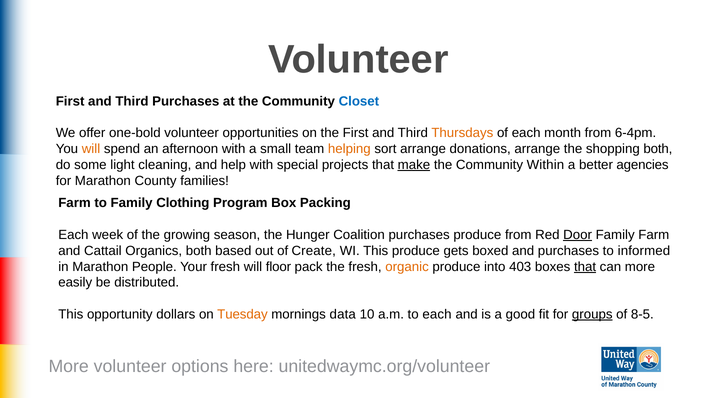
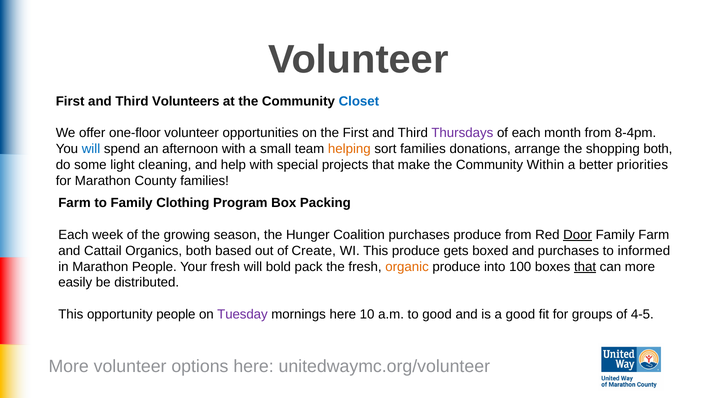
Third Purchases: Purchases -> Volunteers (186, 101)
one-bold: one-bold -> one-floor (135, 133)
Thursdays colour: orange -> purple (462, 133)
6-4pm: 6-4pm -> 8-4pm (636, 133)
will colour: orange -> blue (91, 149)
sort arrange: arrange -> families (423, 149)
make underline: present -> none (414, 165)
agencies: agencies -> priorities (642, 165)
floor: floor -> bold (278, 267)
403: 403 -> 100 (520, 267)
opportunity dollars: dollars -> people (176, 315)
Tuesday colour: orange -> purple (242, 315)
mornings data: data -> here (343, 315)
to each: each -> good (437, 315)
groups underline: present -> none (592, 315)
8-5: 8-5 -> 4-5 (642, 315)
